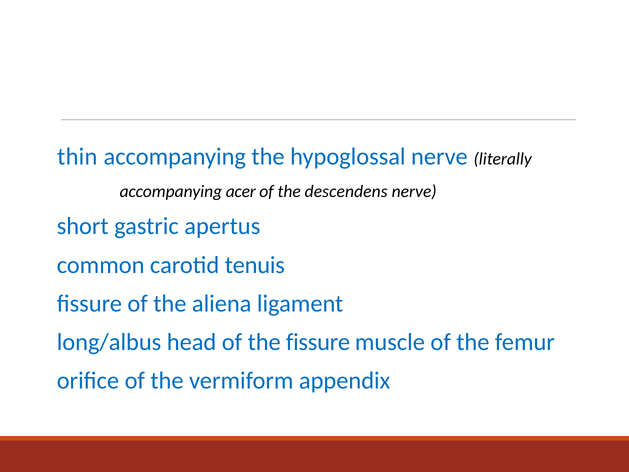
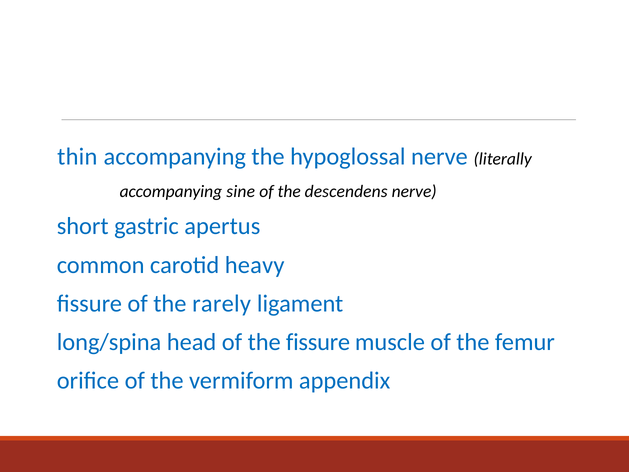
acer: acer -> sine (241, 191)
tenuis: tenuis -> heavy (255, 265)
aliena: aliena -> rarely (222, 303)
long/albus: long/albus -> long/spina (109, 342)
